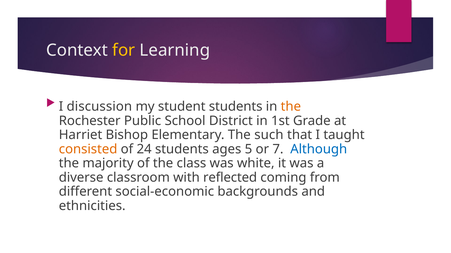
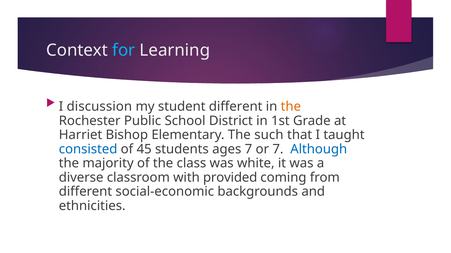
for colour: yellow -> light blue (124, 50)
student students: students -> different (236, 107)
consisted colour: orange -> blue (88, 149)
24: 24 -> 45 (144, 149)
ages 5: 5 -> 7 (248, 149)
reflected: reflected -> provided (230, 178)
